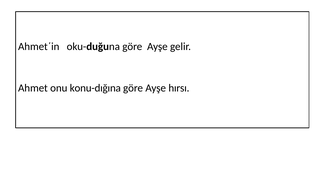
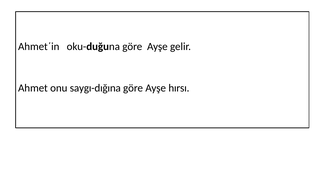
konu-dığına: konu-dığına -> saygı-dığına (95, 88)
